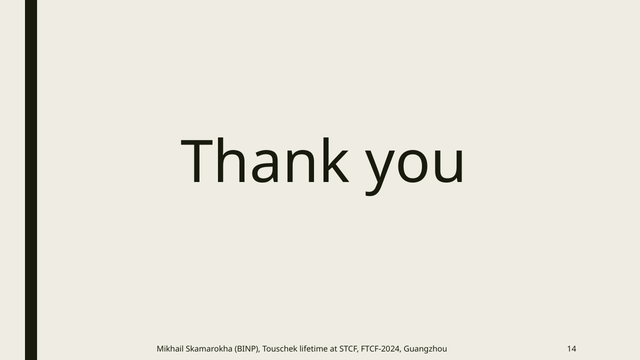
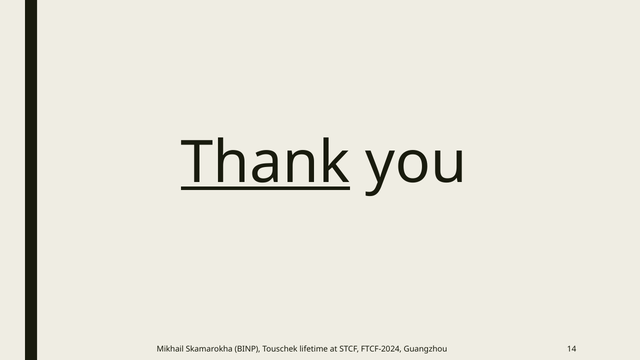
Thank underline: none -> present (266, 163)
